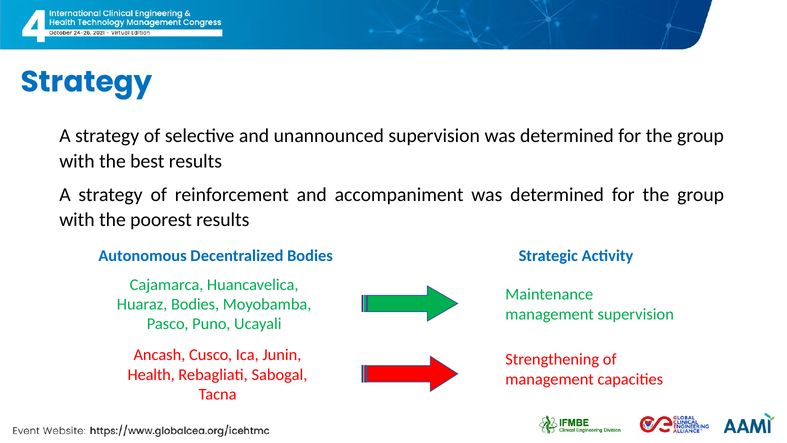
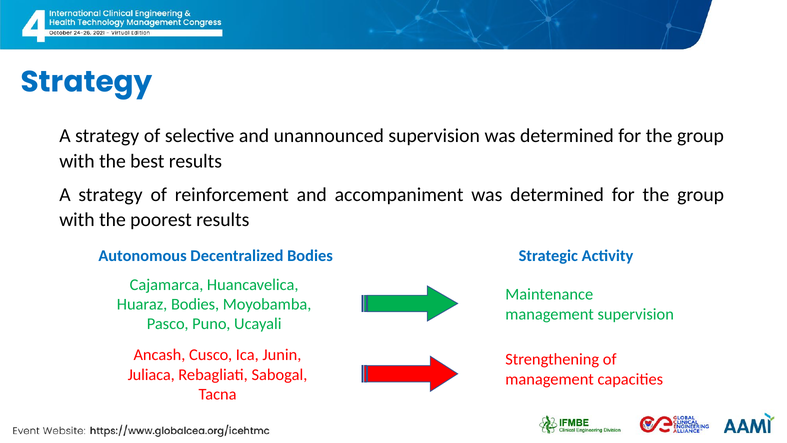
Health: Health -> Juliaca (151, 374)
